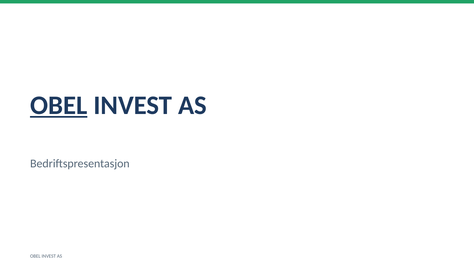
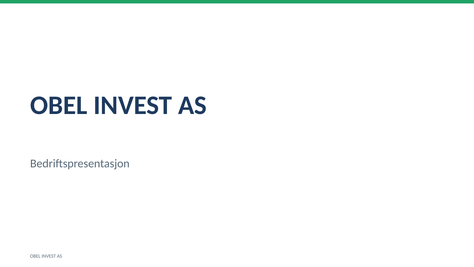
OBEL underline: present -> none (59, 105)
